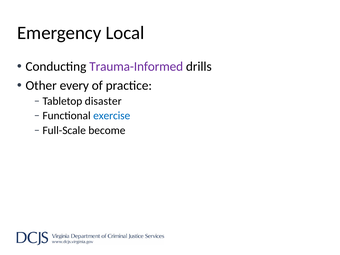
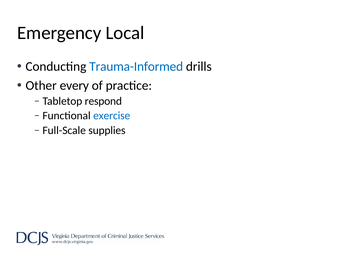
Trauma-Informed colour: purple -> blue (136, 66)
disaster: disaster -> respond (103, 101)
become: become -> supplies (107, 130)
